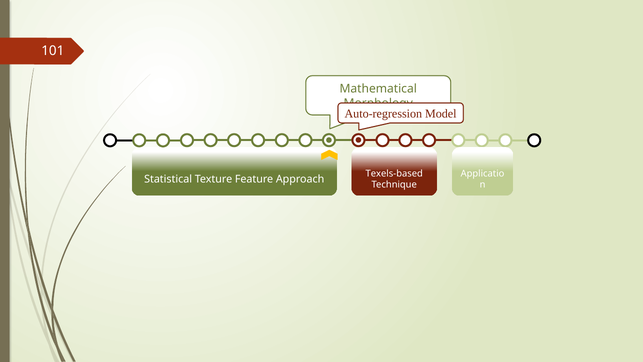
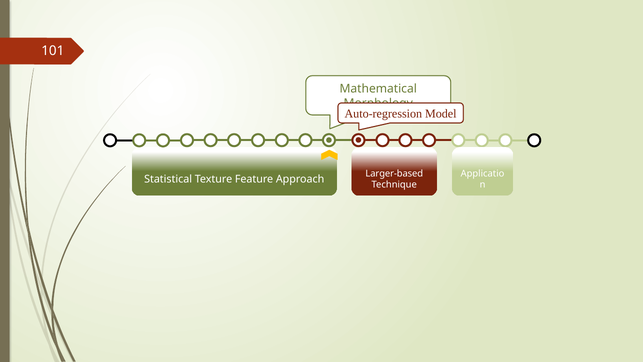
Texels-based: Texels-based -> Larger-based (394, 173)
